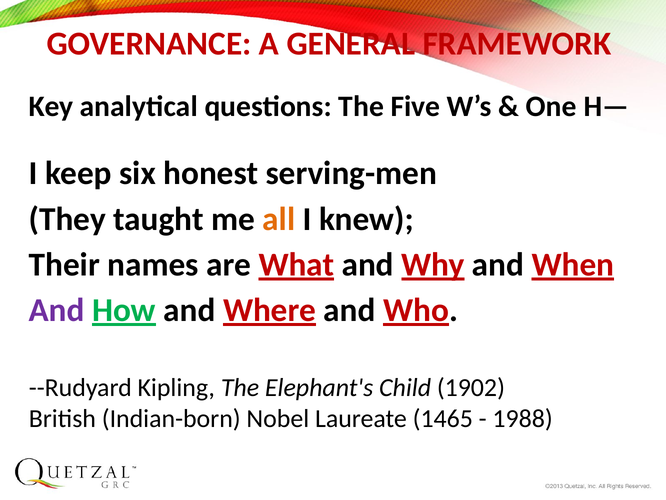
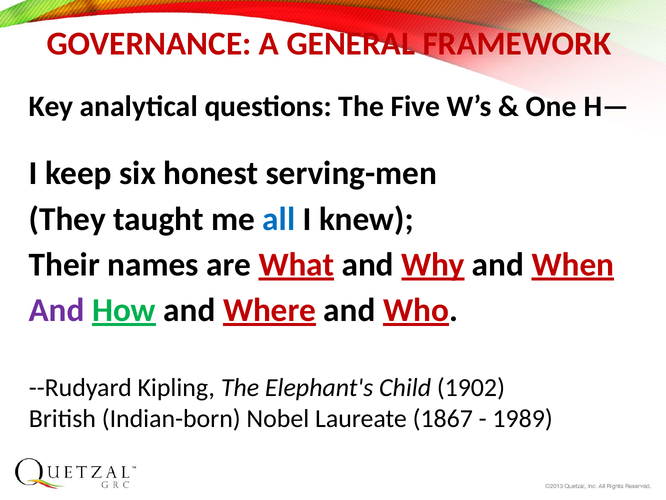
all colour: orange -> blue (279, 219)
1465: 1465 -> 1867 (443, 418)
1988: 1988 -> 1989 (523, 418)
